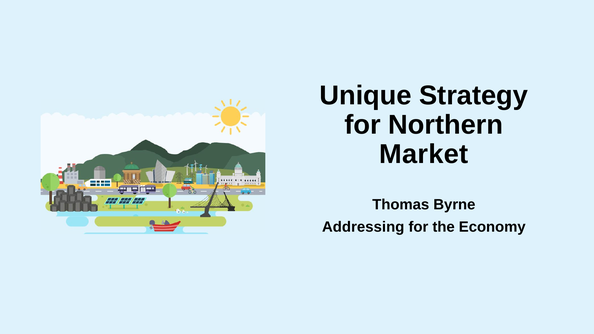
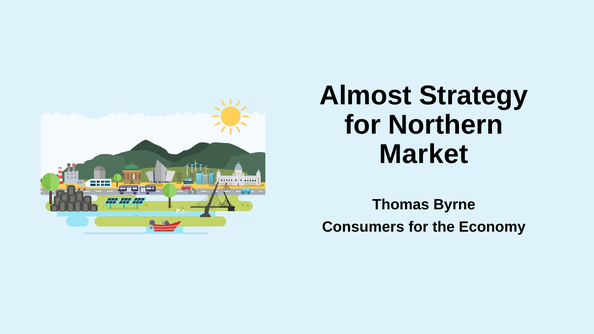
Unique: Unique -> Almost (366, 95)
Addressing: Addressing -> Consumers (363, 227)
